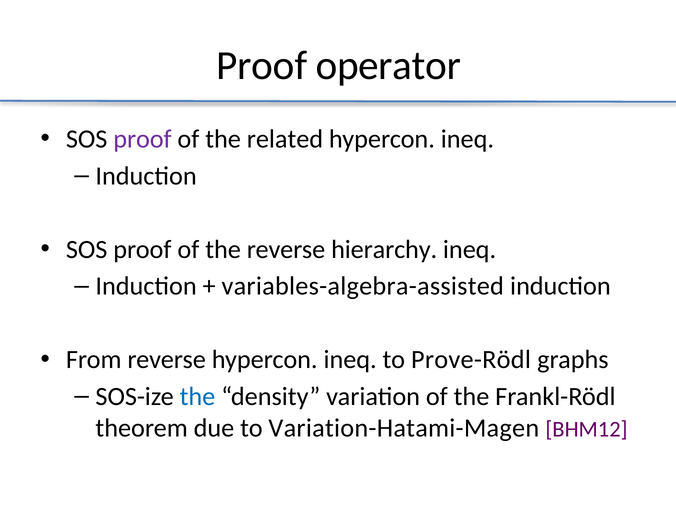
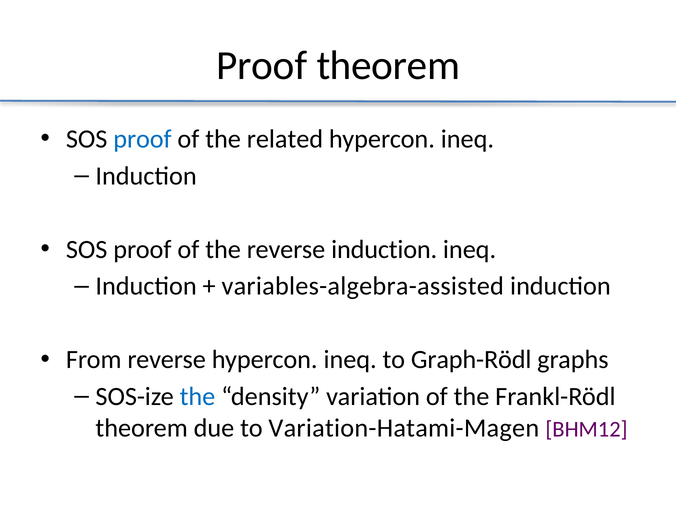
Proof operator: operator -> theorem (388, 65)
proof colour: purple -> blue (142, 139)
reverse hierarchy: hierarchy -> induction (384, 250)
Prove-Rödl: Prove-Rödl -> Graph-Rödl (471, 360)
